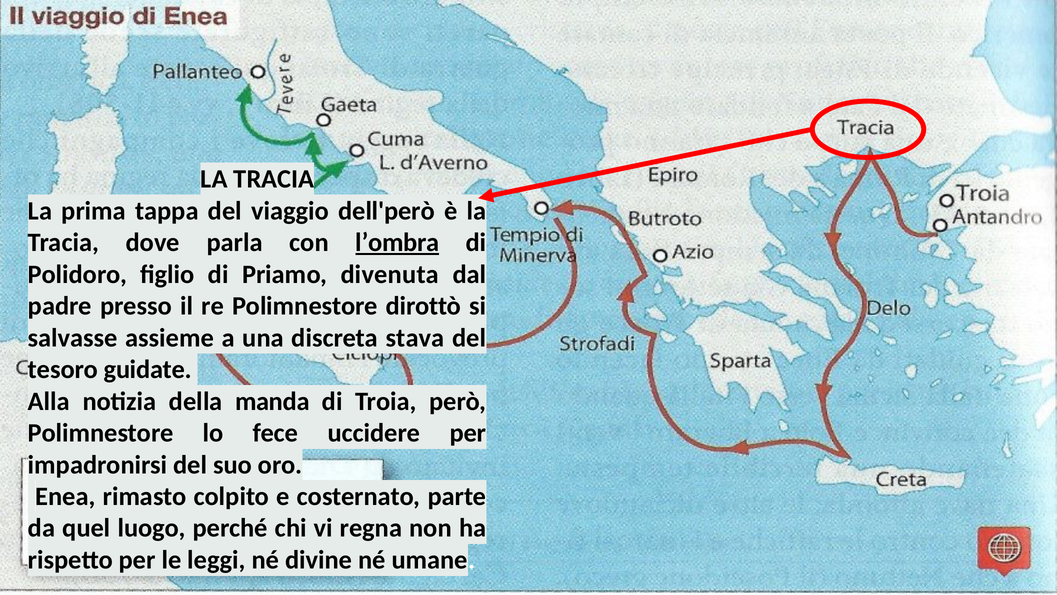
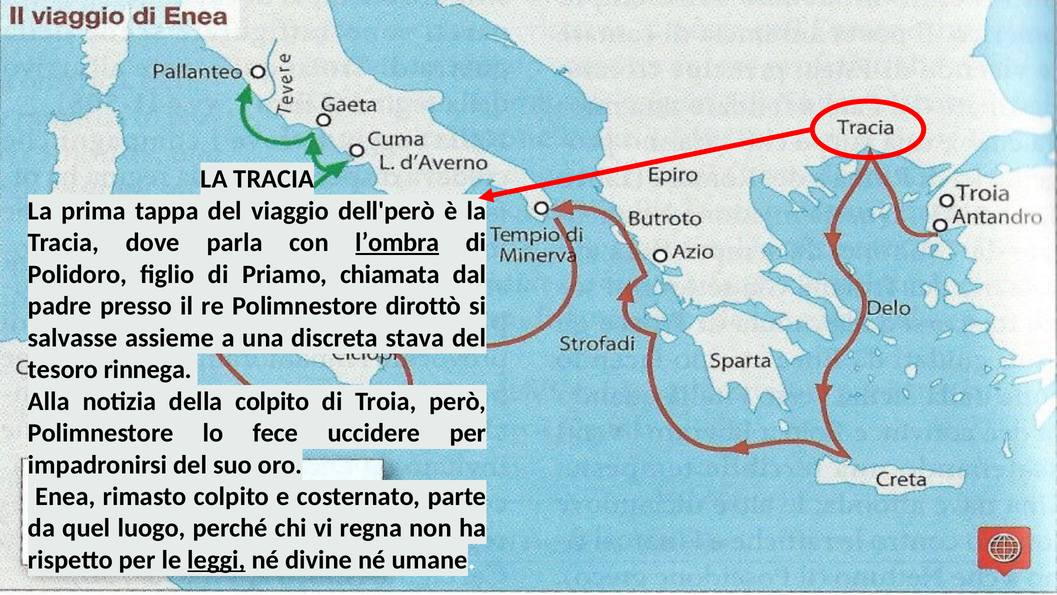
divenuta: divenuta -> chiamata (390, 274)
guidate: guidate -> rinnega (148, 369)
della manda: manda -> colpito (272, 401)
leggi underline: none -> present (217, 560)
